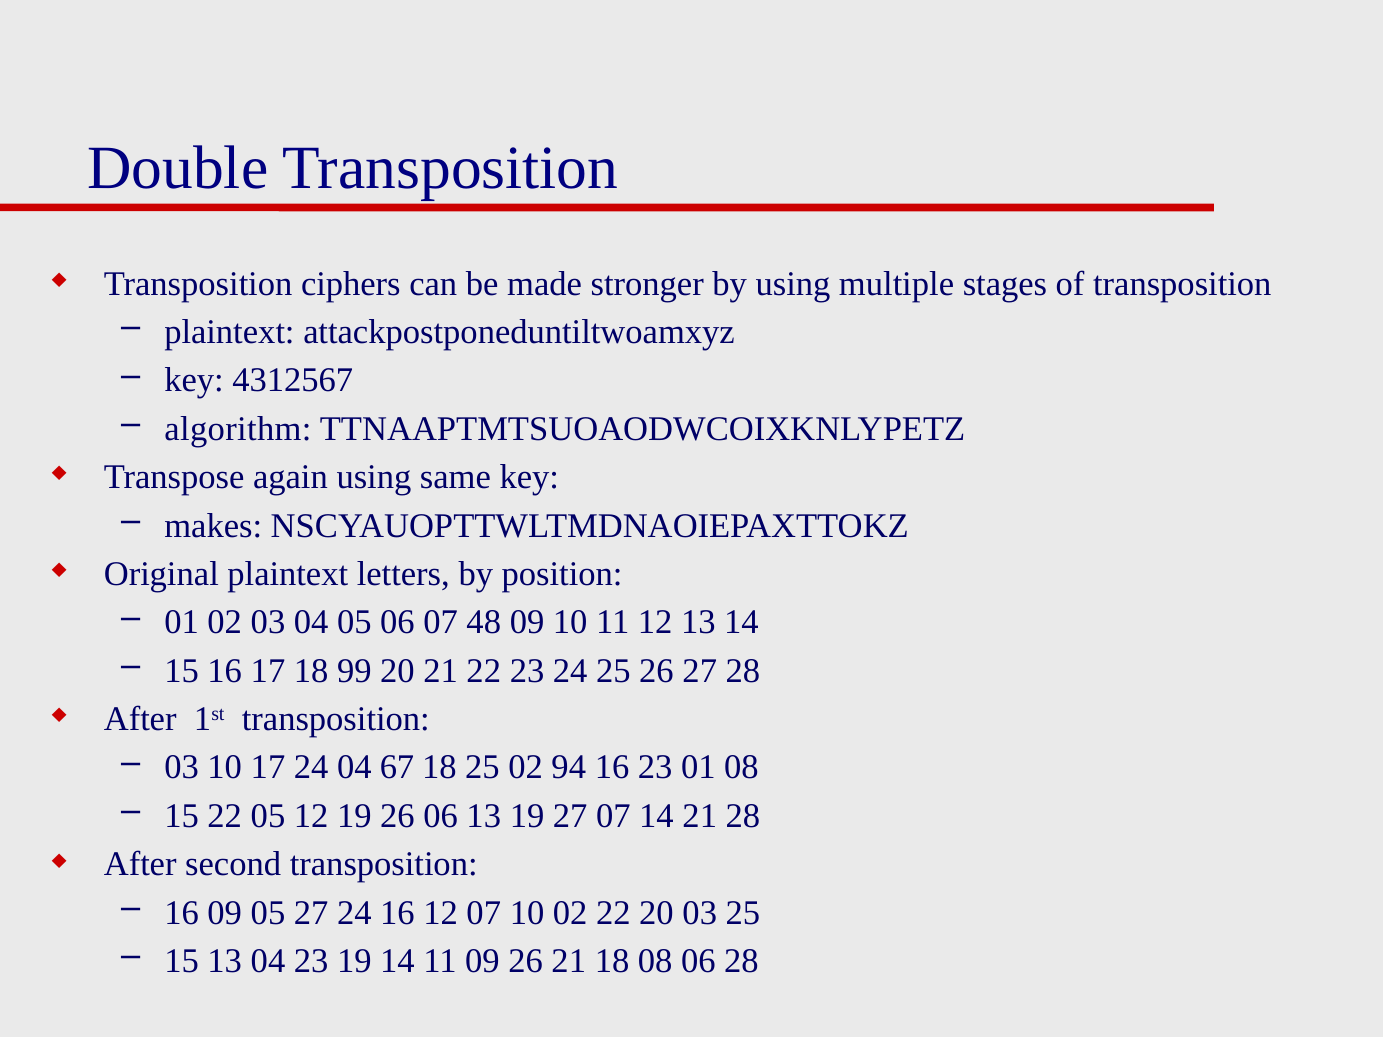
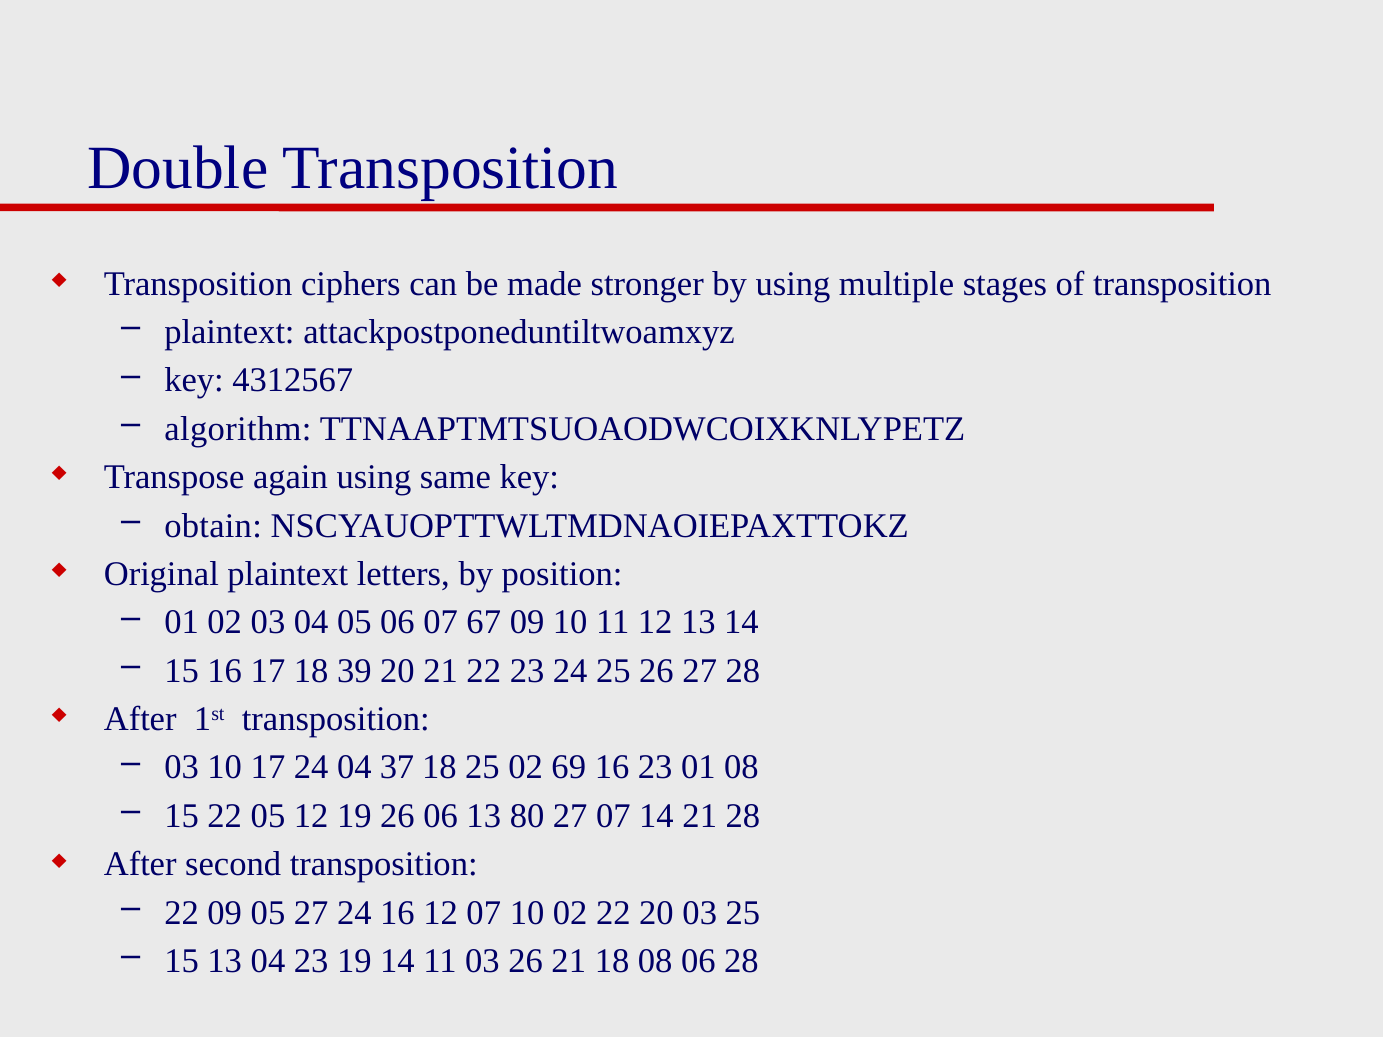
makes: makes -> obtain (213, 526)
48: 48 -> 67 (484, 623)
99: 99 -> 39 (354, 671)
67: 67 -> 37 (397, 768)
94: 94 -> 69 (569, 768)
13 19: 19 -> 80 (527, 816)
16: 16 -> 22 (182, 913)
11 09: 09 -> 03 (482, 961)
